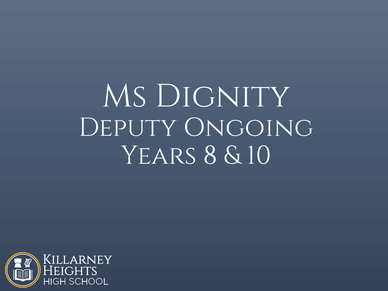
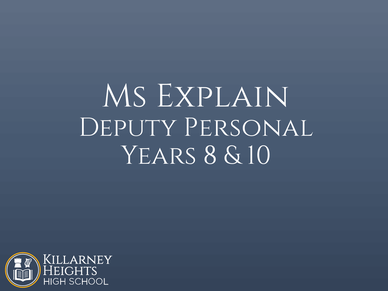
Dignity: Dignity -> Explain (223, 96)
Ongoing: Ongoing -> Personal (248, 127)
